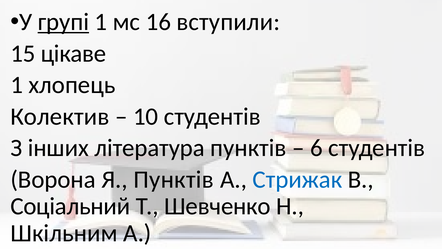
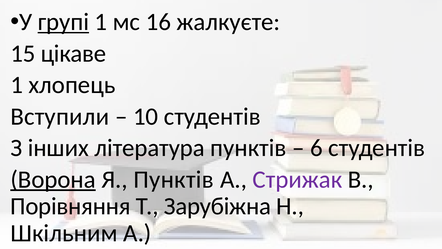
вступили: вступили -> жалкуєте (228, 22)
Колектив: Колектив -> Вступили (60, 116)
Ворона underline: none -> present (53, 179)
Стрижак colour: blue -> purple (297, 179)
Соціальний: Соціальний -> Порівняння (70, 206)
Шевченко: Шевченко -> Зарубіжна (218, 206)
